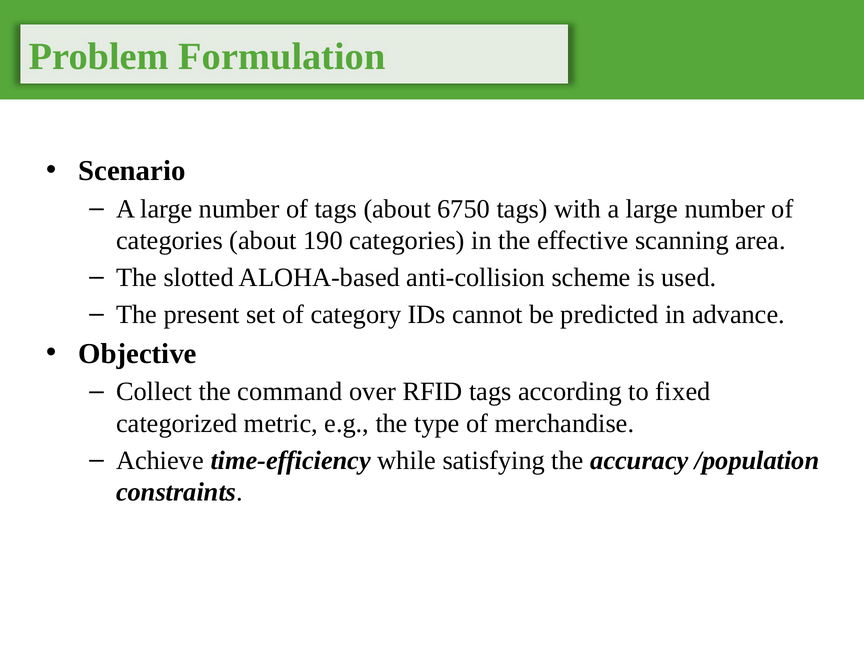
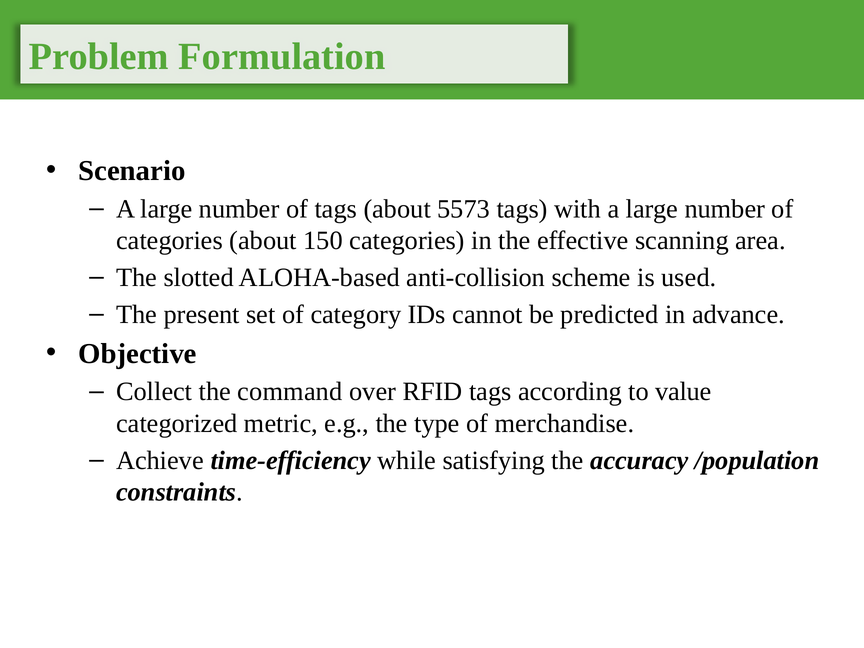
6750: 6750 -> 5573 (464, 209)
190: 190 -> 150 (323, 241)
fixed: fixed -> value (683, 392)
